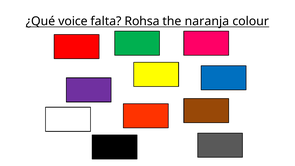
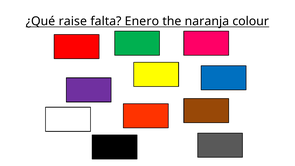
voice: voice -> raise (73, 21)
Rohsa: Rohsa -> Enero (142, 21)
